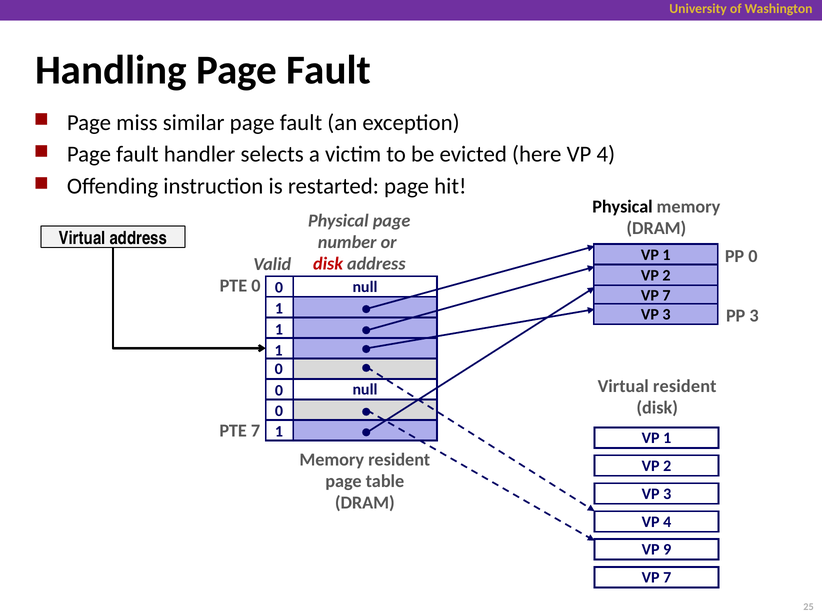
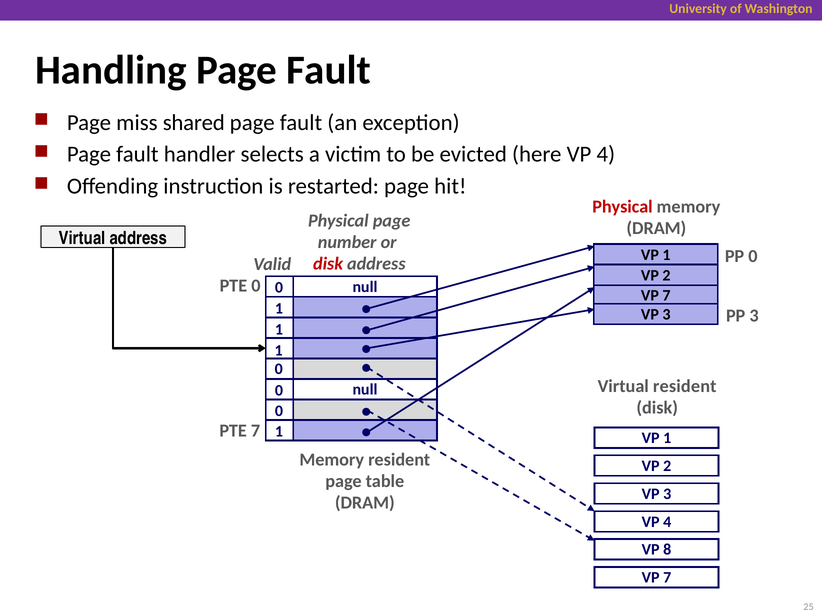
similar: similar -> shared (194, 123)
Physical colour: black -> red (622, 207)
9: 9 -> 8 (667, 550)
